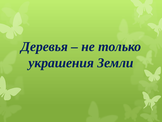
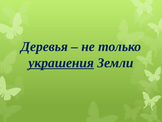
украшения underline: none -> present (61, 63)
